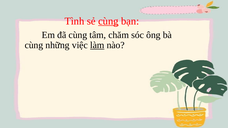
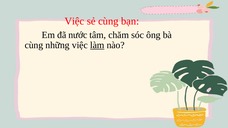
Tình: Tình -> Việc (74, 21)
cùng underline: present -> none (108, 21)
đã cùng: cùng -> nước (78, 35)
